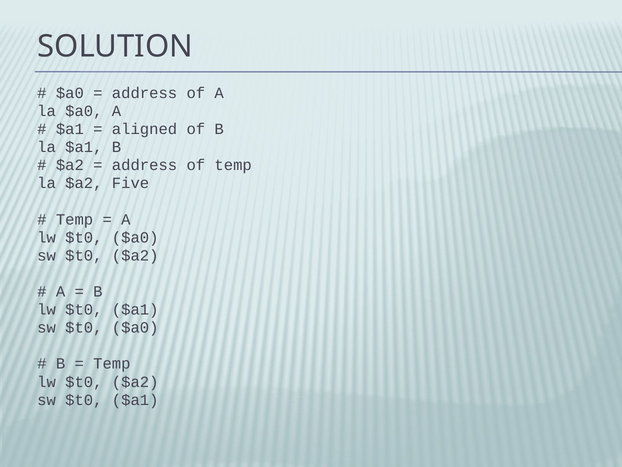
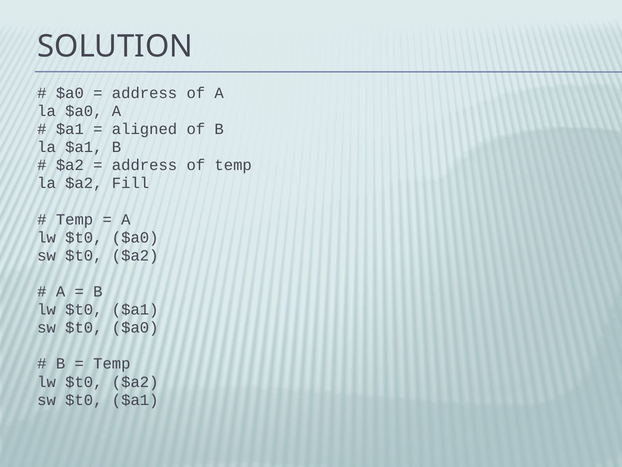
Five: Five -> Fill (131, 183)
